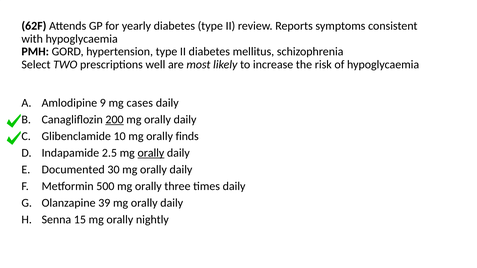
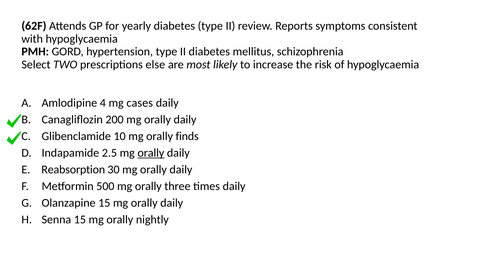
well: well -> else (155, 65)
9: 9 -> 4 (103, 103)
200 underline: present -> none (115, 120)
Documented: Documented -> Reabsorption (73, 170)
Olanzapine 39: 39 -> 15 (104, 203)
